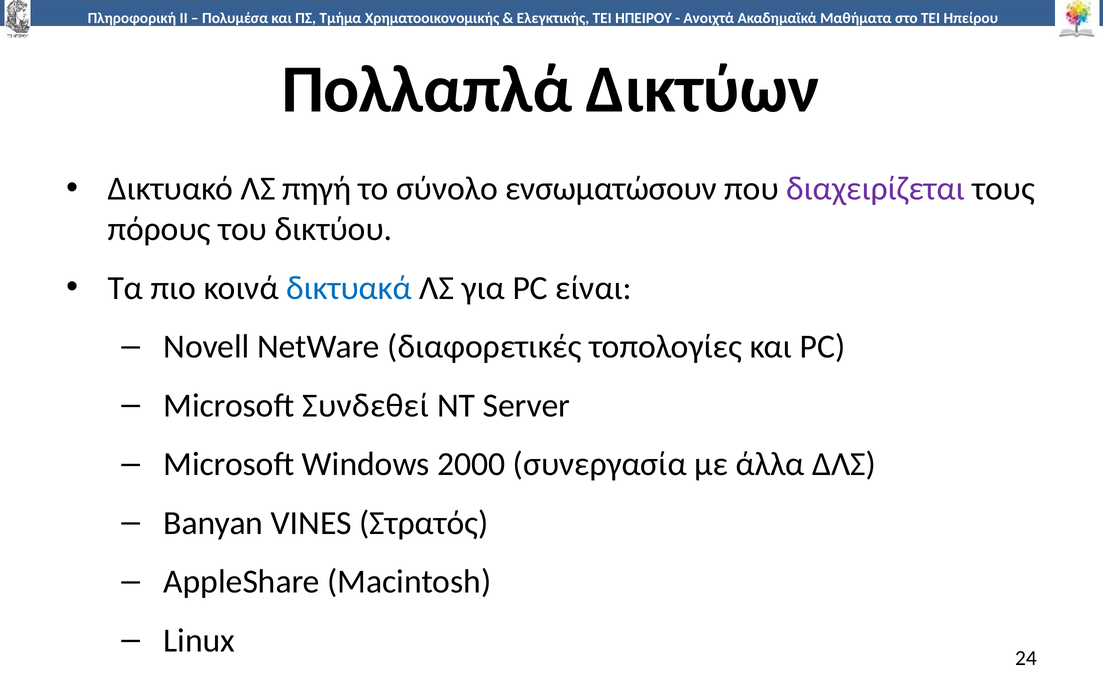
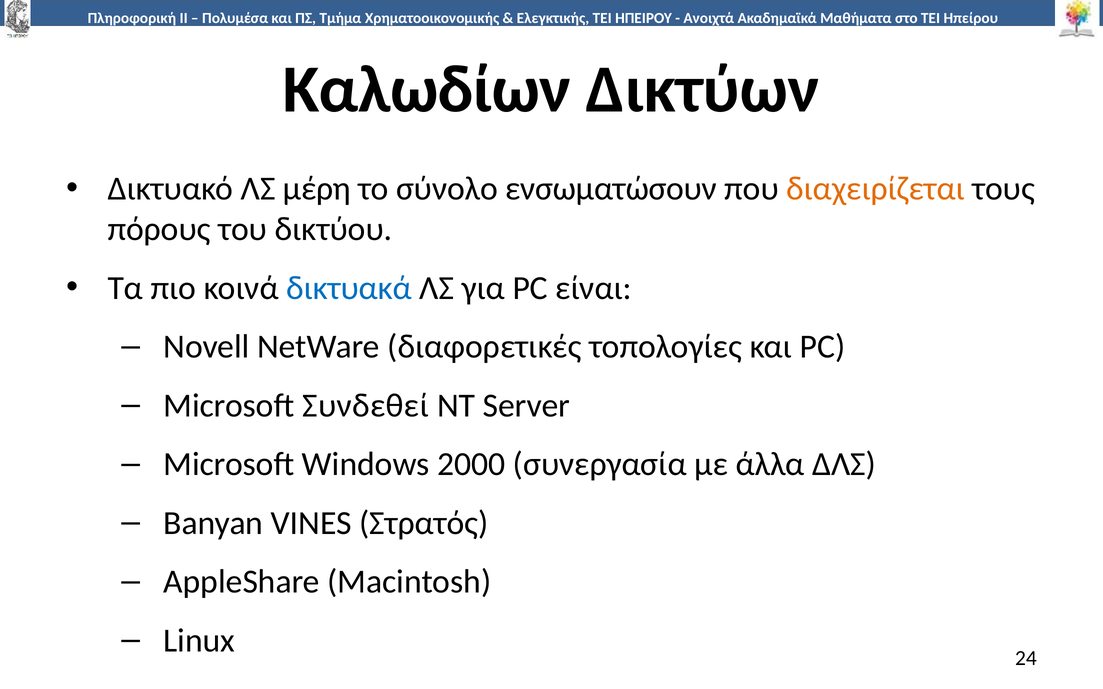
Πολλαπλά: Πολλαπλά -> Καλωδίων (427, 90)
πηγή: πηγή -> μέρη (317, 189)
διαχειρίζεται colour: purple -> orange (876, 189)
